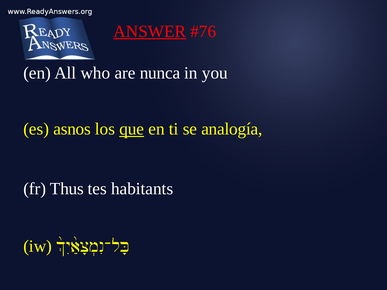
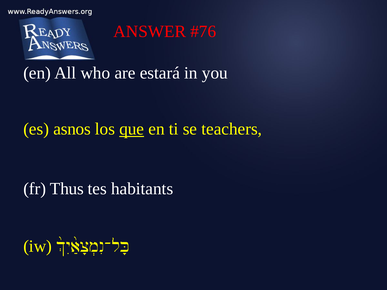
ANSWER underline: present -> none (150, 31)
nunca: nunca -> estará (160, 73)
analogía: analogía -> teachers (232, 129)
